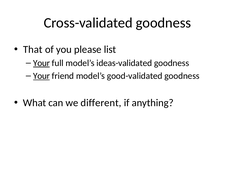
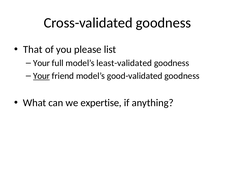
Your underline: present -> none (42, 63)
ideas-validated: ideas-validated -> least-validated (124, 63)
different: different -> expertise (101, 102)
